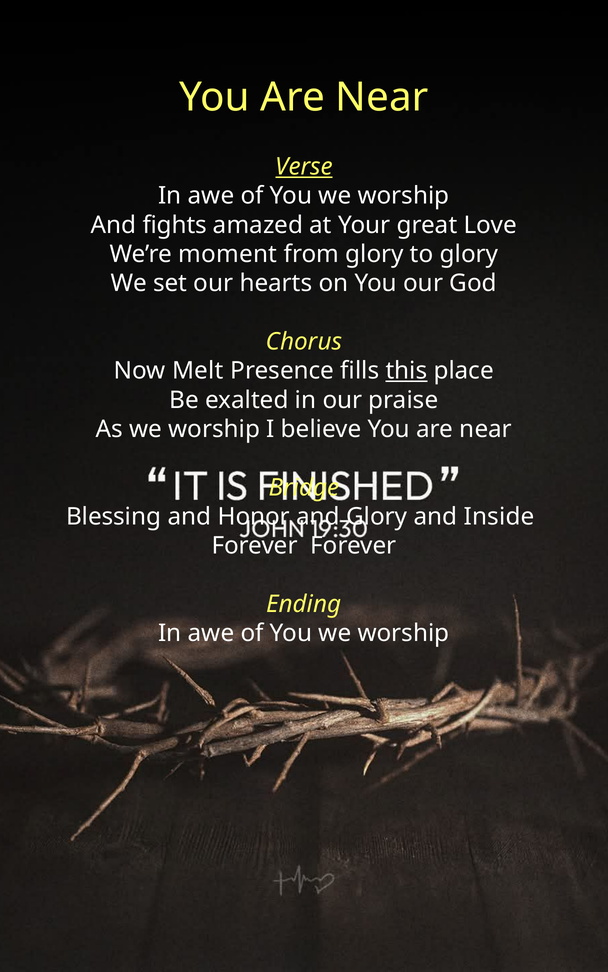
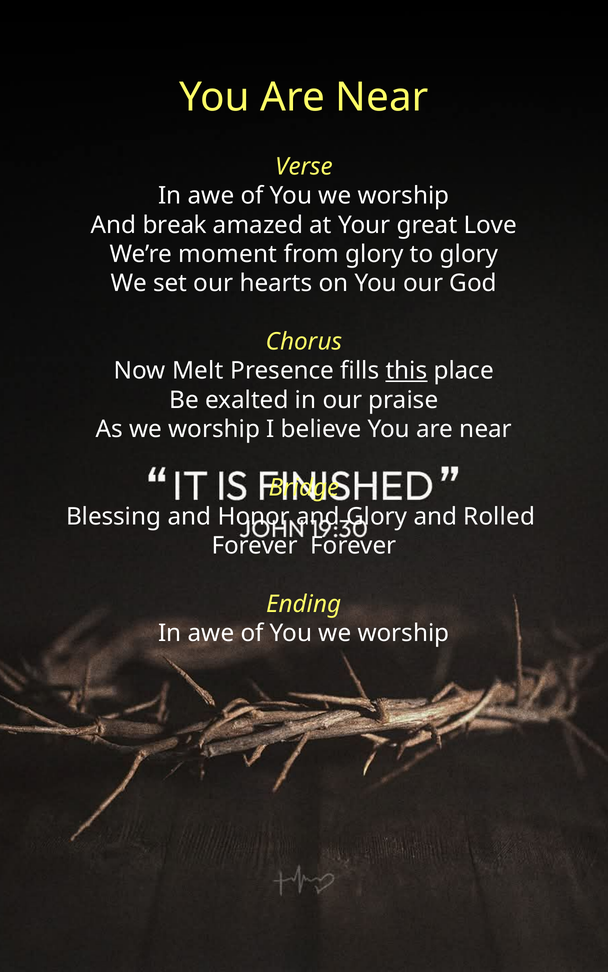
Verse underline: present -> none (304, 167)
fights: fights -> break (175, 225)
Inside: Inside -> Rolled (499, 517)
